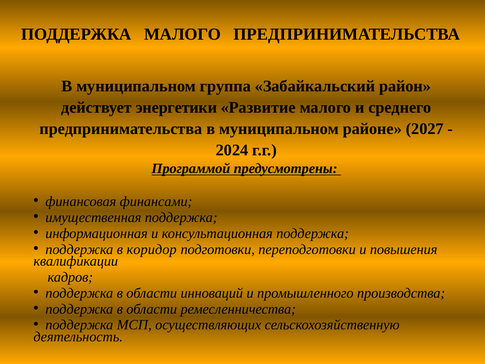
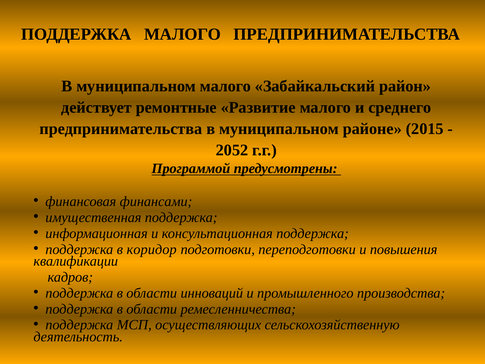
муниципальном группа: группа -> малого (225, 86)
энергетики: энергетики -> ремонтные (176, 107)
2027: 2027 -> 2015 (425, 129)
2024: 2024 -> 2052 (232, 150)
